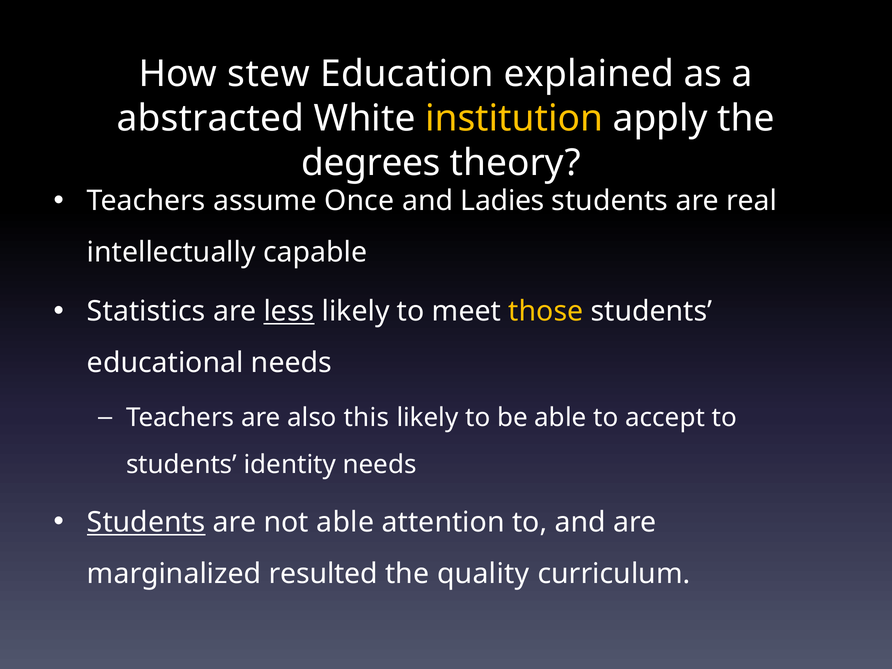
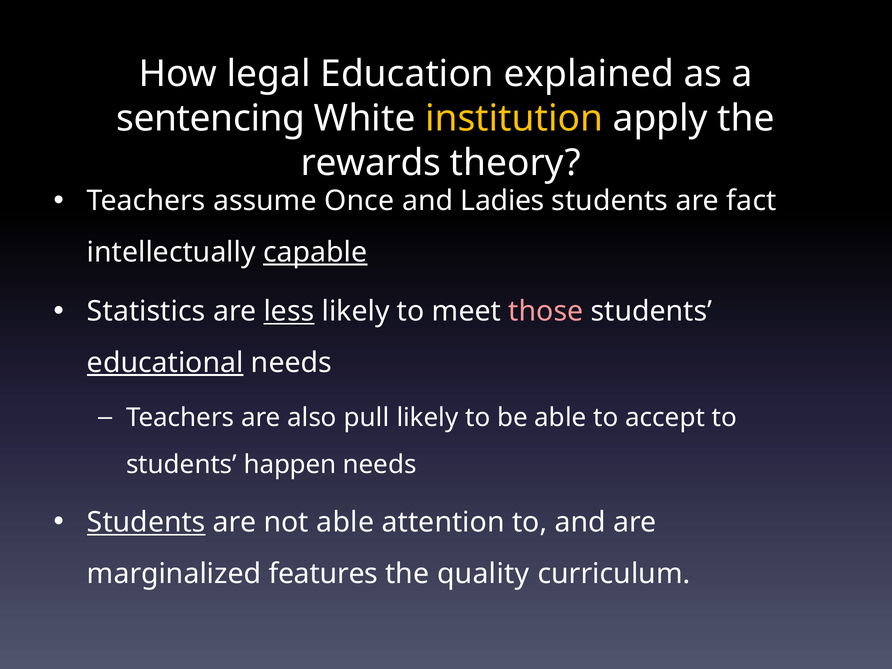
stew: stew -> legal (269, 74)
abstracted: abstracted -> sentencing (211, 119)
degrees: degrees -> rewards (371, 163)
real: real -> fact (751, 201)
capable underline: none -> present (315, 252)
those colour: yellow -> pink (546, 311)
educational underline: none -> present (165, 363)
this: this -> pull (367, 418)
identity: identity -> happen (290, 465)
resulted: resulted -> features (323, 574)
